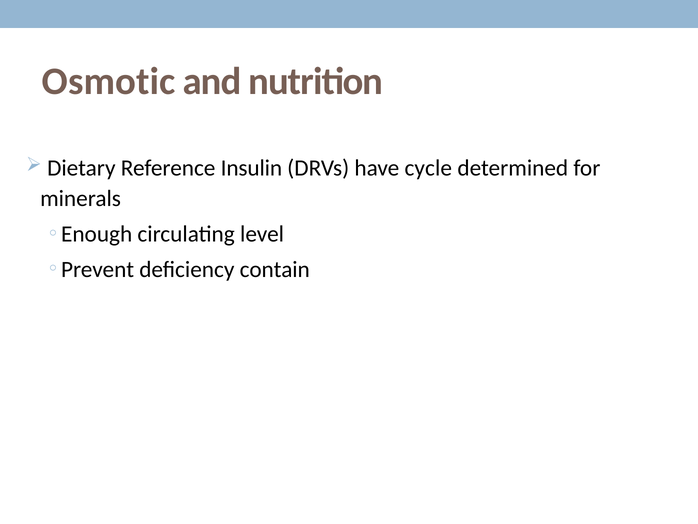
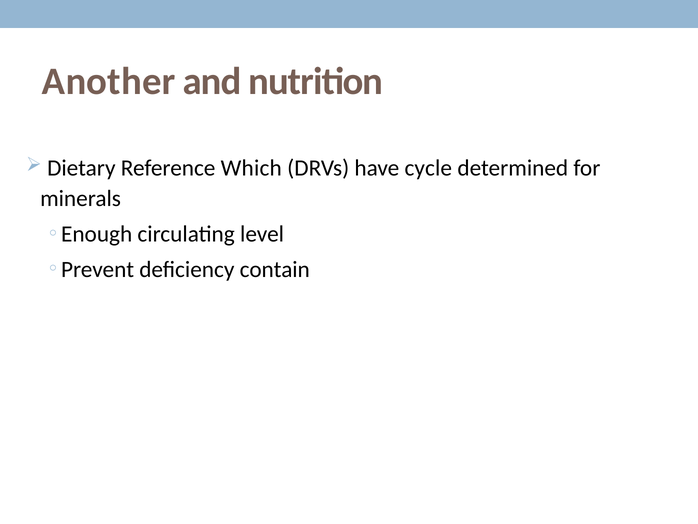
Osmotic: Osmotic -> Another (109, 81)
Insulin: Insulin -> Which (251, 168)
